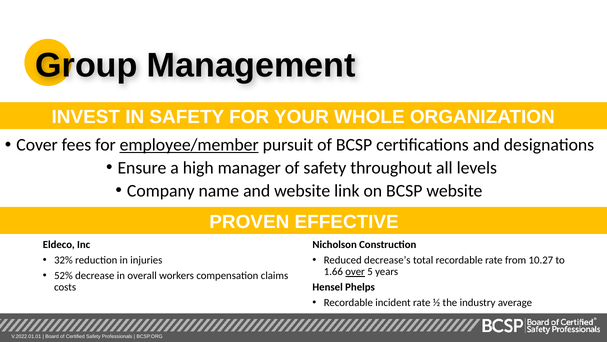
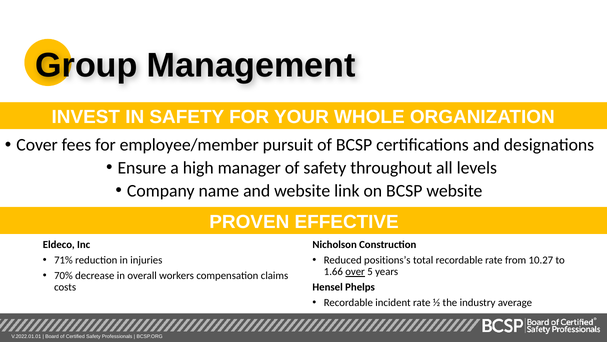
employee/member underline: present -> none (189, 145)
32%: 32% -> 71% (63, 260)
decrease’s: decrease’s -> positions’s (387, 260)
52%: 52% -> 70% (63, 275)
